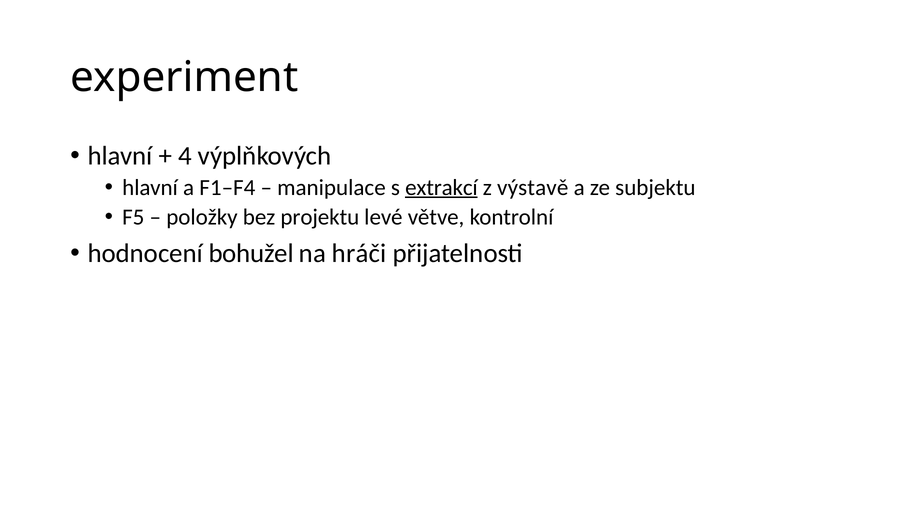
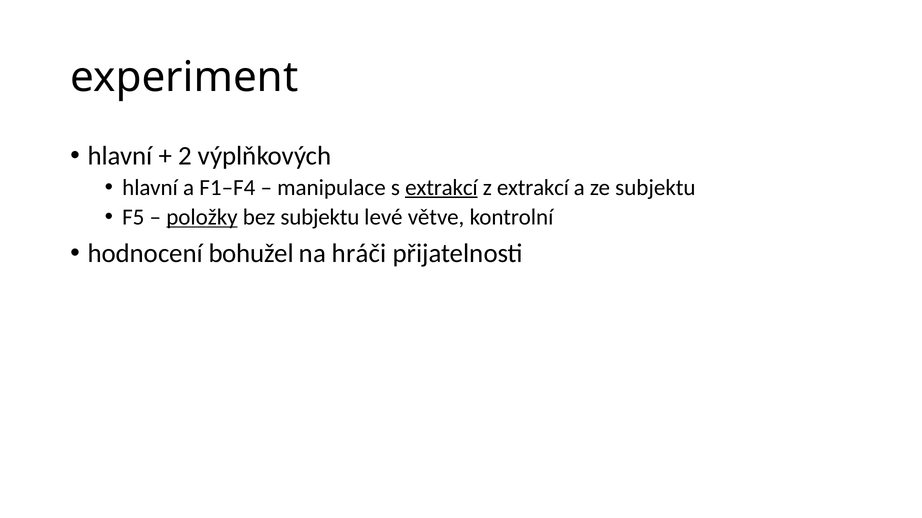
4: 4 -> 2 (185, 156)
z výstavě: výstavě -> extrakcí (533, 188)
položky underline: none -> present (202, 217)
bez projektu: projektu -> subjektu (320, 217)
